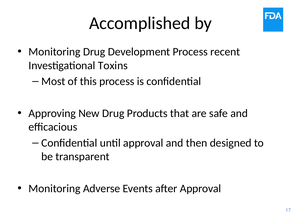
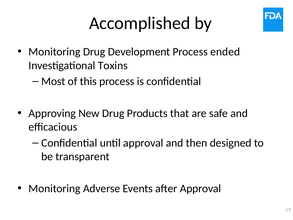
recent: recent -> ended (225, 52)
